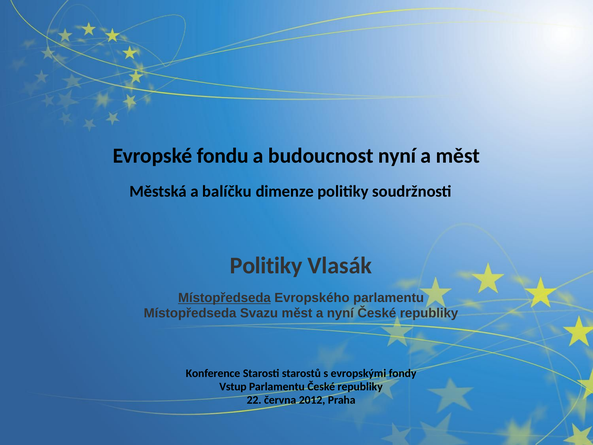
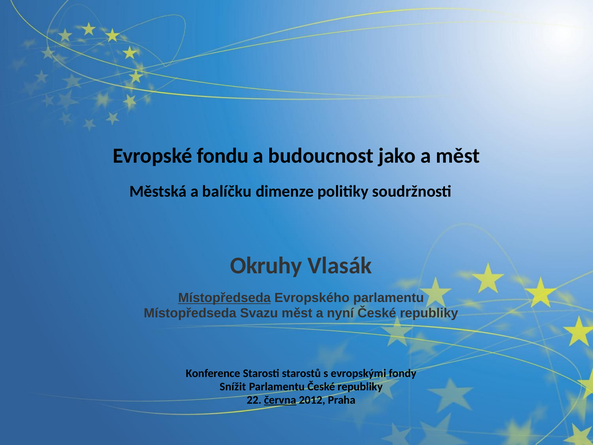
budoucnost nyní: nyní -> jako (397, 156)
Politiky: Politiky -> Okruhy (266, 265)
Vstup: Vstup -> Snížit (233, 387)
června underline: none -> present (280, 400)
